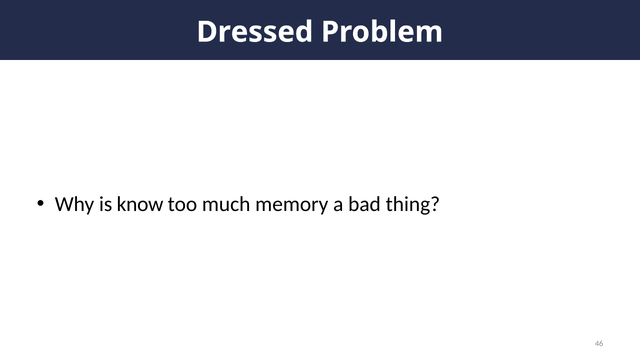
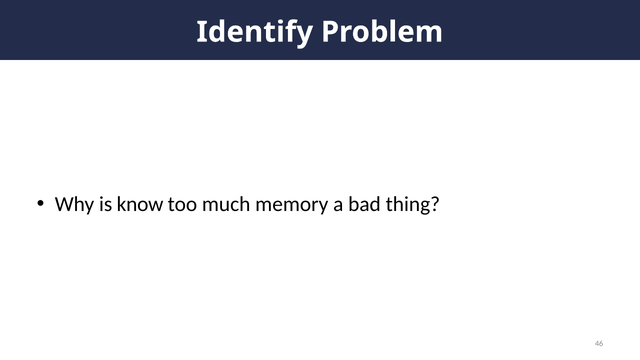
Dressed: Dressed -> Identify (255, 32)
